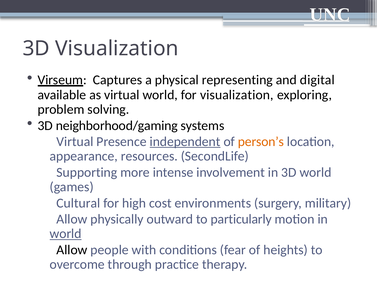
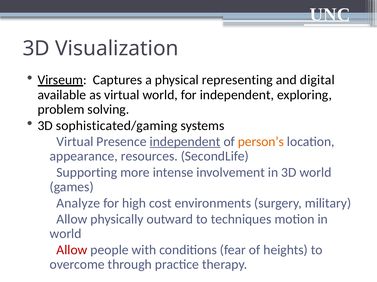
for visualization: visualization -> independent (237, 95)
neighborhood/gaming: neighborhood/gaming -> sophisticated/gaming (117, 126)
Cultural: Cultural -> Analyze (78, 204)
particularly: particularly -> techniques (241, 220)
world underline: present -> none (66, 234)
Allow colour: black -> red (72, 250)
